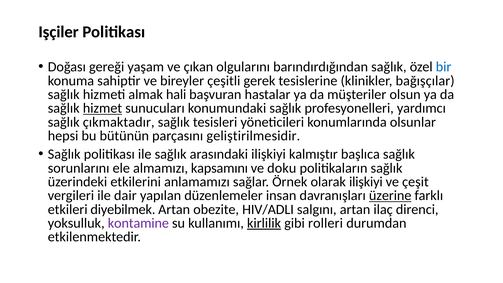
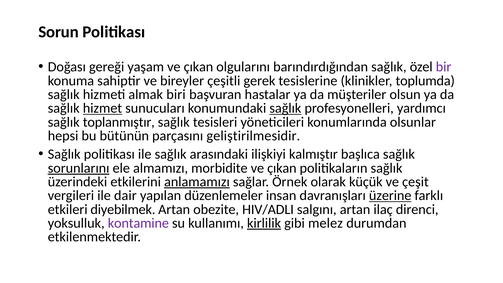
Işçiler: Işçiler -> Sorun (59, 32)
bir colour: blue -> purple (444, 67)
bağışçılar: bağışçılar -> toplumda (425, 81)
hali: hali -> biri (176, 94)
sağlık underline: none -> present (285, 108)
çıkmaktadır: çıkmaktadır -> toplanmıştır (119, 122)
sorunlarını underline: none -> present (79, 168)
kapsamını: kapsamını -> morbidite (219, 168)
doku: doku -> çıkan (282, 168)
anlamamızı underline: none -> present (197, 182)
olarak ilişkiyi: ilişkiyi -> küçük (366, 182)
rolleri: rolleri -> melez (325, 223)
